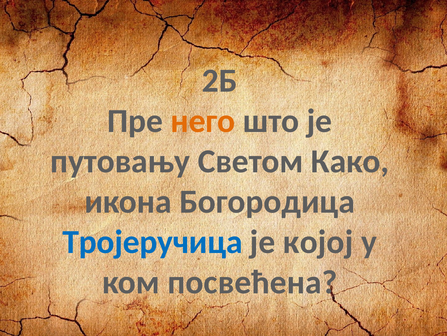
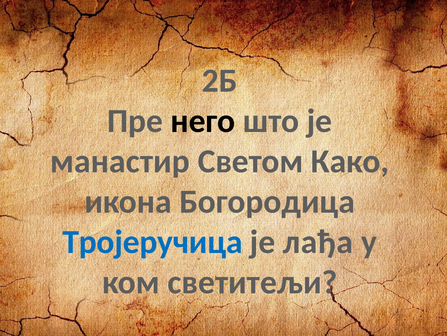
него colour: orange -> black (203, 121)
путовању: путовању -> манастир (120, 161)
којој: којој -> лађа (318, 241)
посвећена: посвећена -> светитељи (252, 282)
